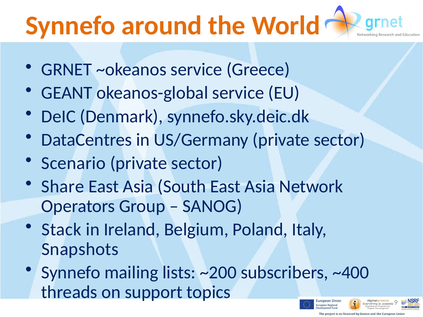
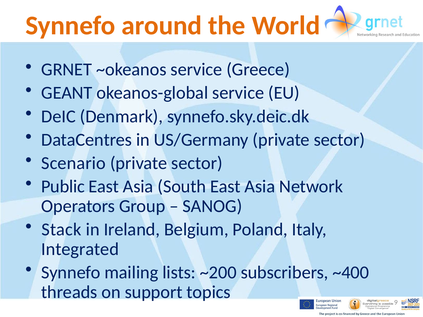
Share: Share -> Public (63, 187)
Snapshots: Snapshots -> Integrated (80, 249)
